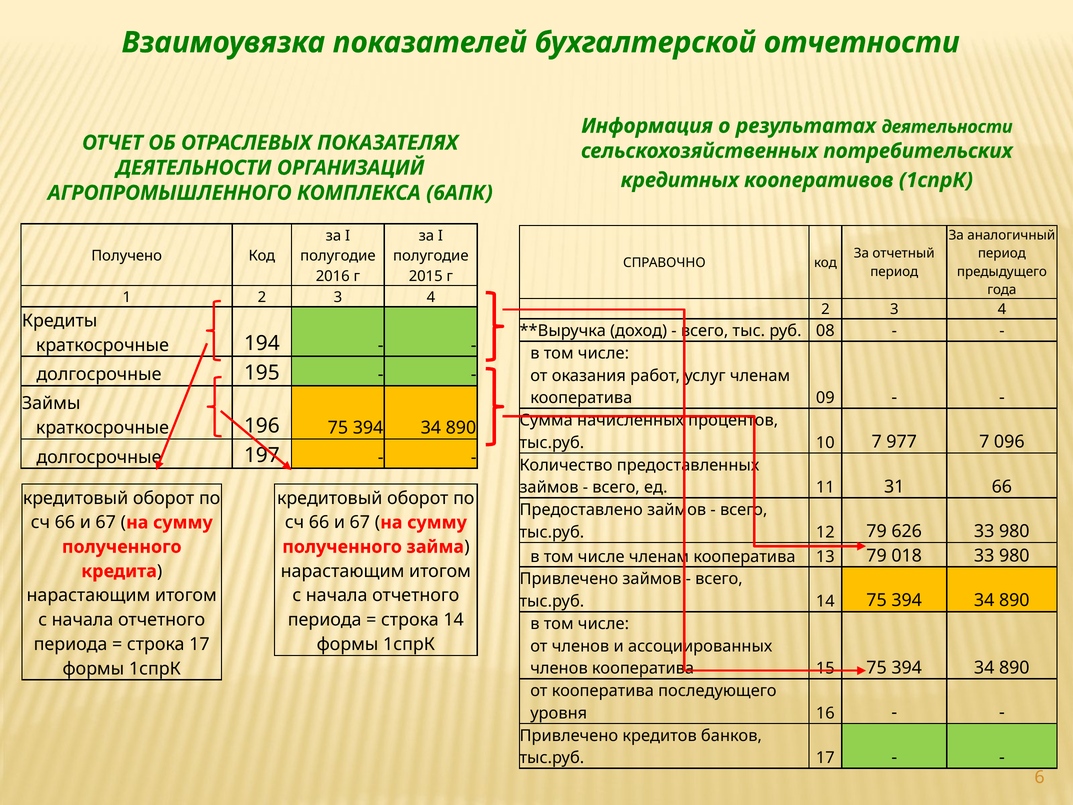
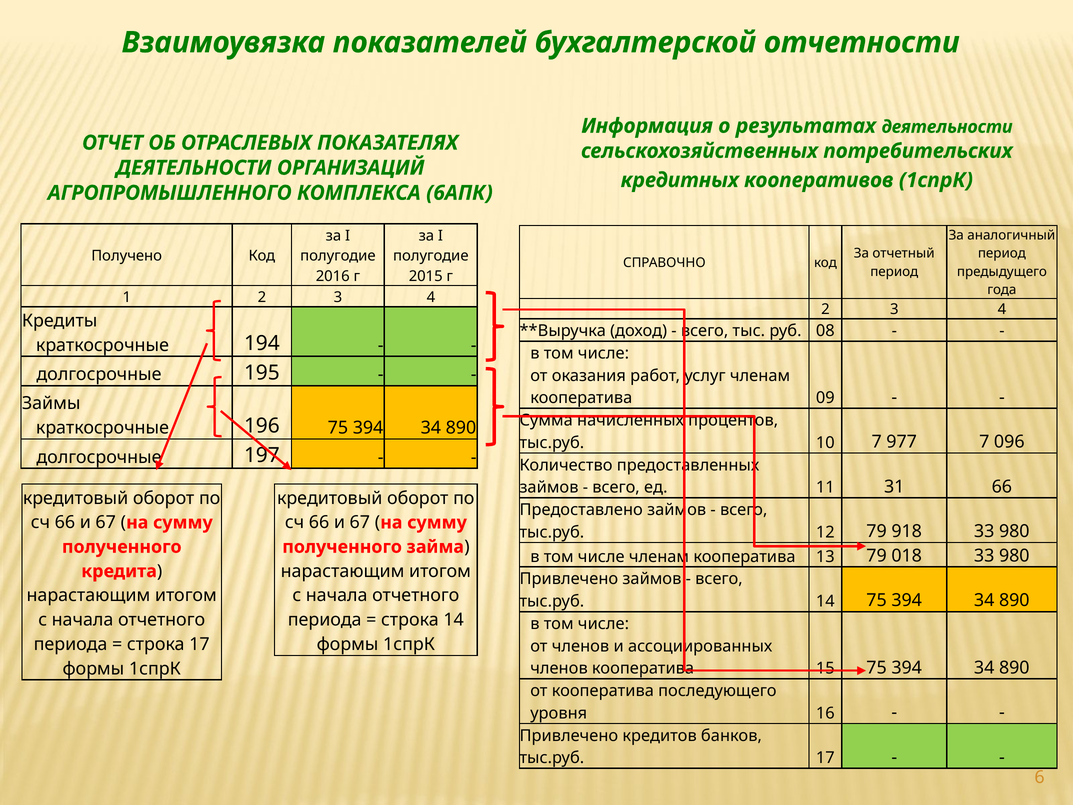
626: 626 -> 918 (907, 531)
